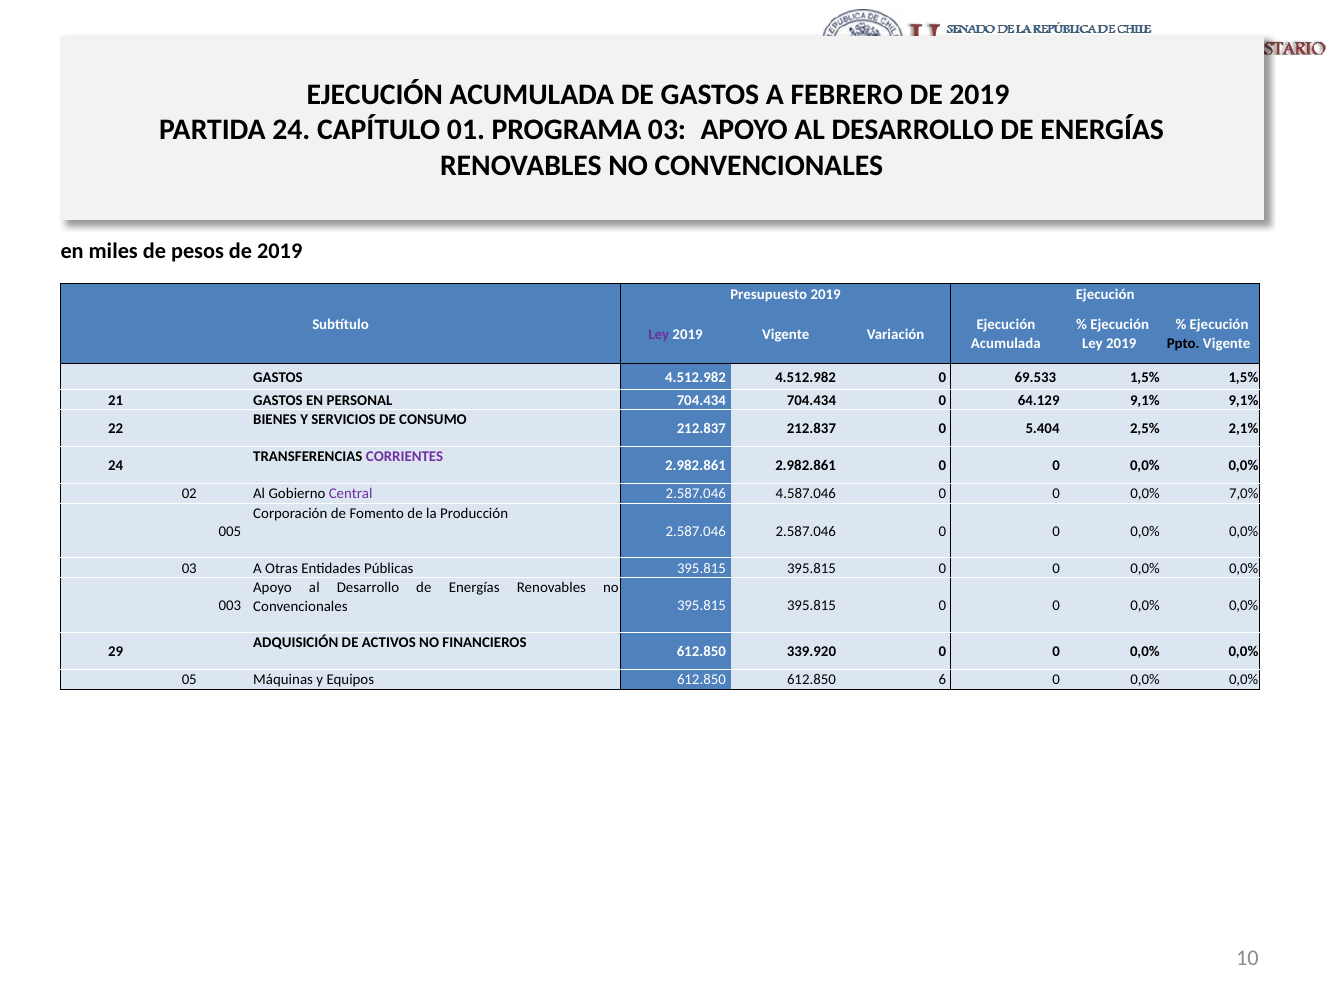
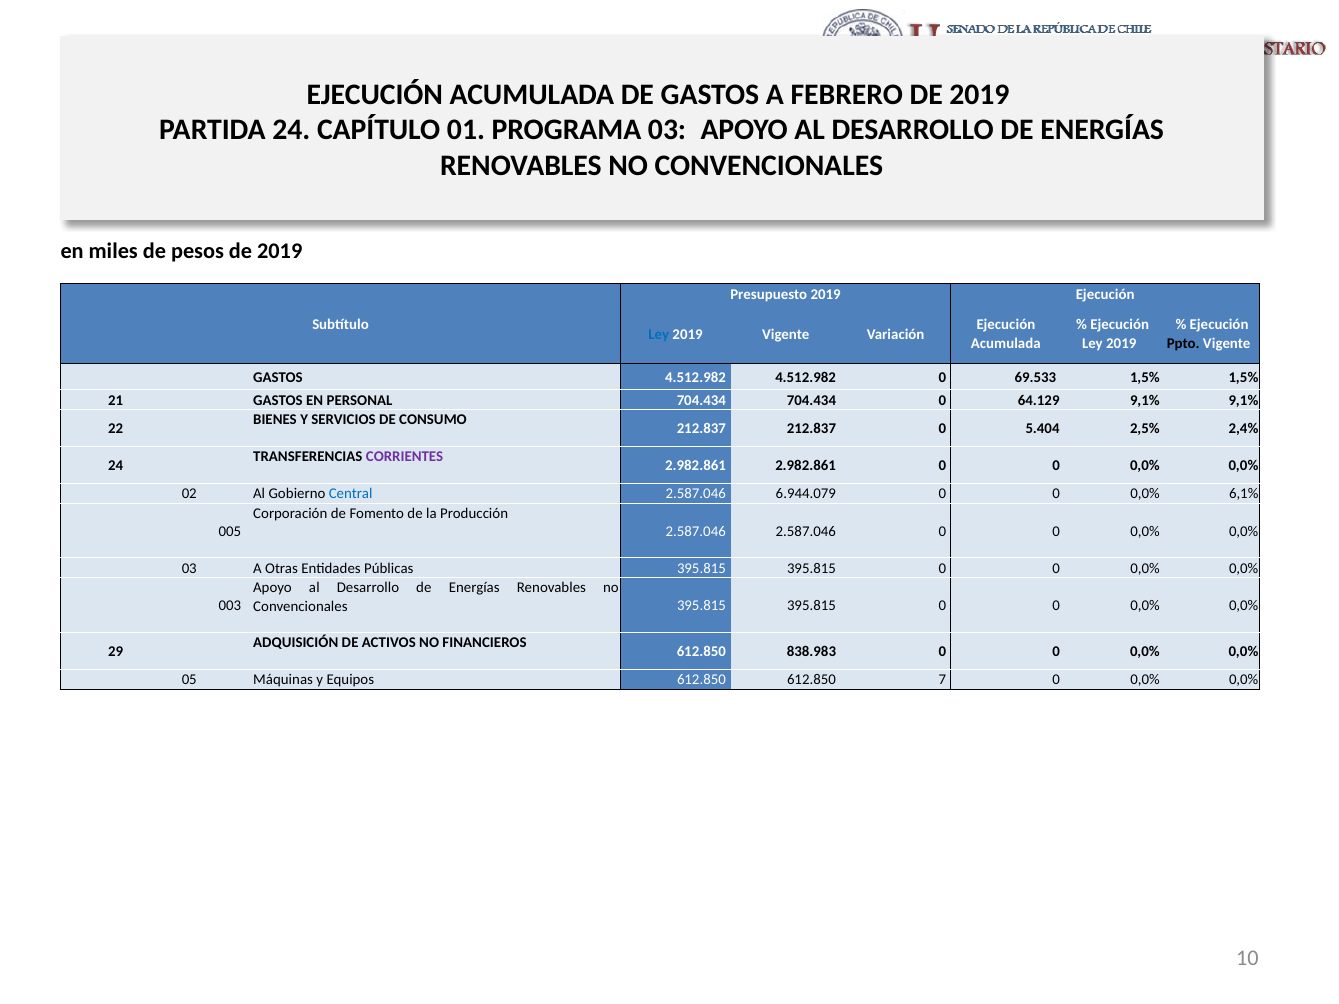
Ley colour: purple -> blue (659, 334)
2,1%: 2,1% -> 2,4% (1243, 429)
Central colour: purple -> blue (351, 494)
4.587.046: 4.587.046 -> 6.944.079 (806, 494)
7,0%: 7,0% -> 6,1% (1244, 494)
339.920: 339.920 -> 838.983 (811, 652)
6: 6 -> 7 (942, 680)
